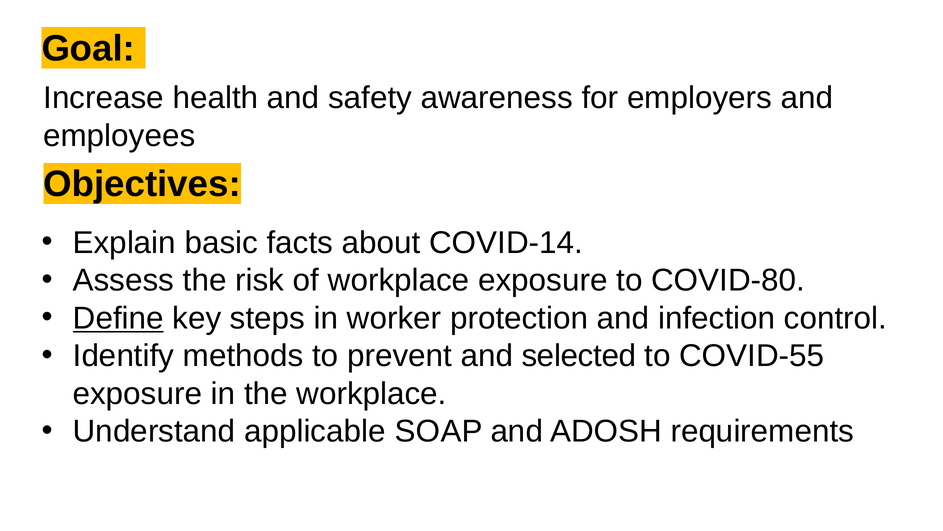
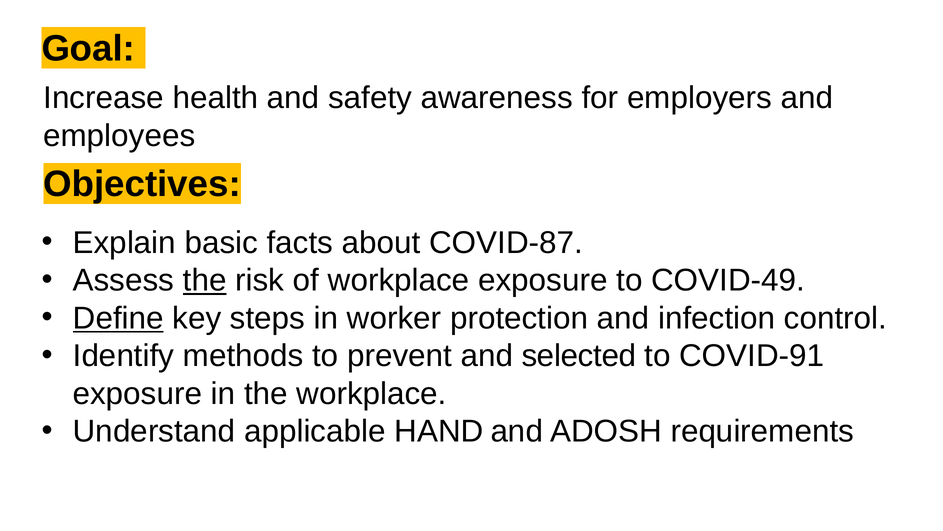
COVID-14: COVID-14 -> COVID-87 (506, 242)
the underline: none -> present (205, 280)
COVID-80: COVID-80 -> COVID-49 (728, 280)
COVID-55: COVID-55 -> COVID-91 (752, 356)
SOAP: SOAP -> HAND (439, 431)
